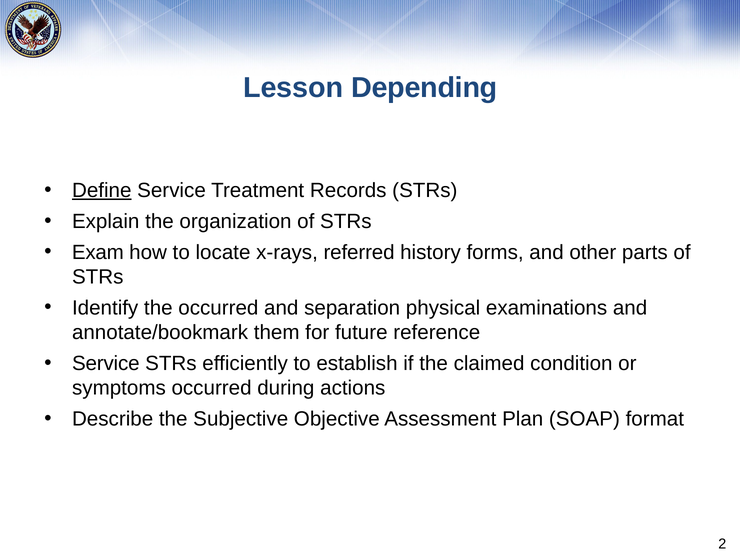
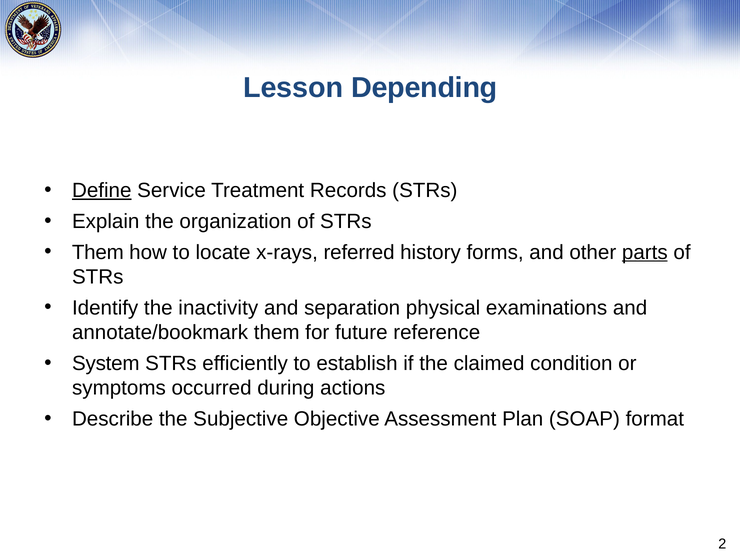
Exam: Exam -> Them (98, 252)
parts underline: none -> present (645, 252)
the occurred: occurred -> inactivity (218, 308)
Service: Service -> System (106, 363)
